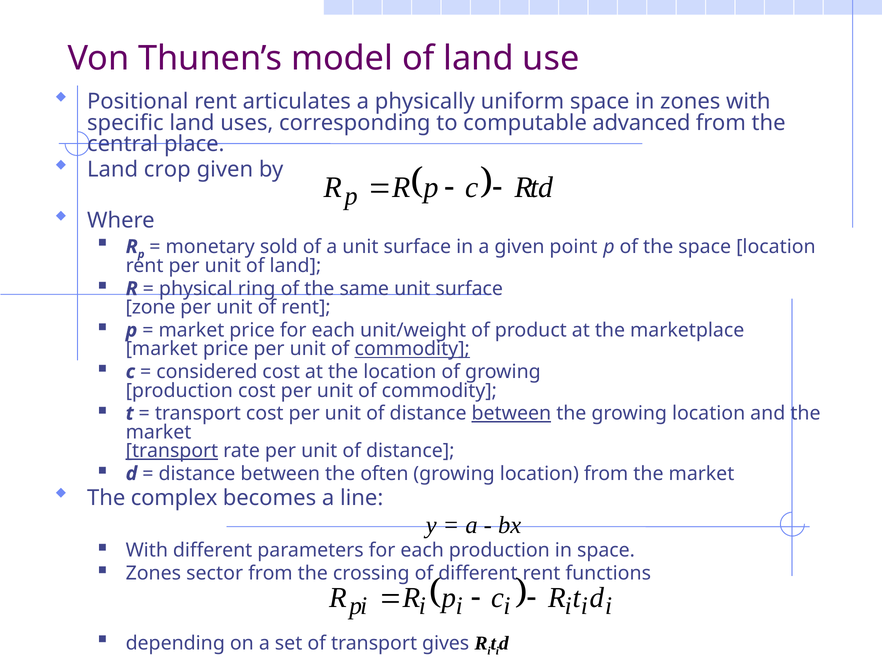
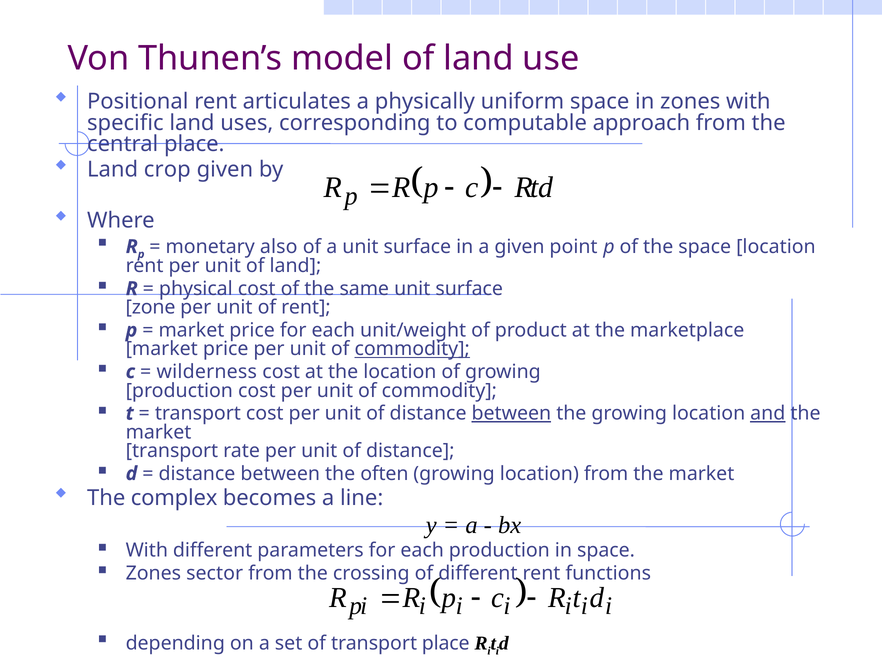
advanced: advanced -> approach (641, 123)
sold: sold -> also (279, 247)
physical ring: ring -> cost (257, 289)
considered: considered -> wilderness (207, 372)
and underline: none -> present (768, 414)
transport underline: present -> none (172, 451)
transport gives: gives -> place (446, 644)
